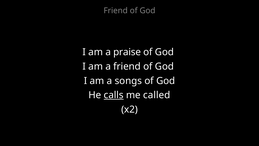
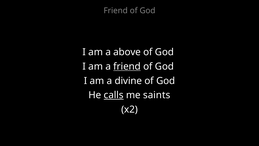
praise: praise -> above (127, 52)
friend underline: none -> present (127, 66)
songs: songs -> divine (128, 81)
called: called -> saints (157, 95)
